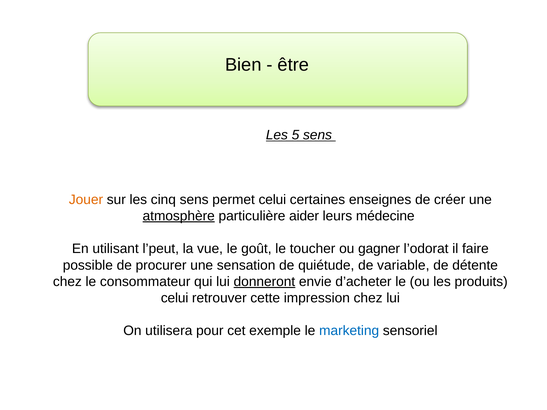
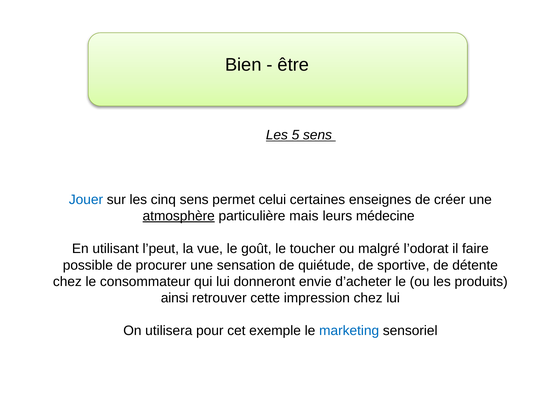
Jouer colour: orange -> blue (86, 200)
aider: aider -> mais (304, 216)
gagner: gagner -> malgré (379, 249)
variable: variable -> sportive (403, 265)
donneront underline: present -> none (264, 282)
celui: celui -> ainsi (175, 298)
